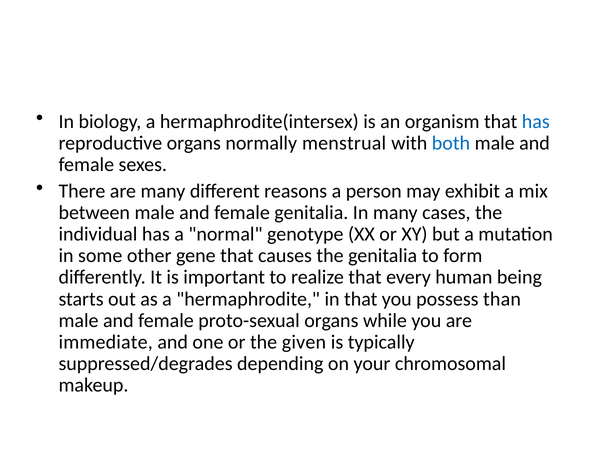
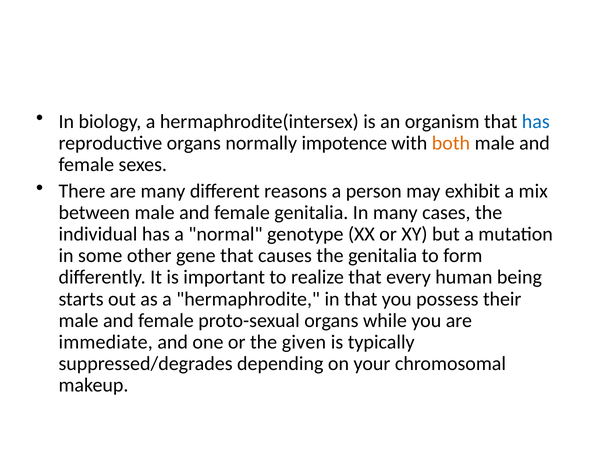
menstrual: menstrual -> impotence (344, 143)
both colour: blue -> orange (451, 143)
than: than -> their (502, 299)
